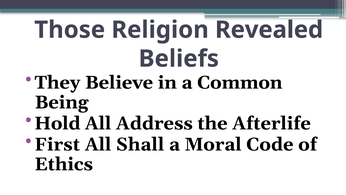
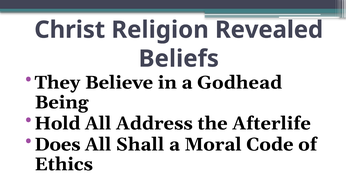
Those: Those -> Christ (70, 30)
Common: Common -> Godhead (240, 82)
First: First -> Does (57, 144)
